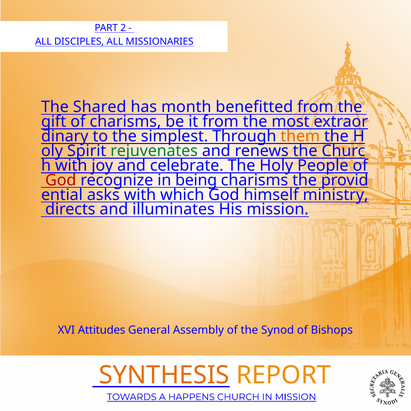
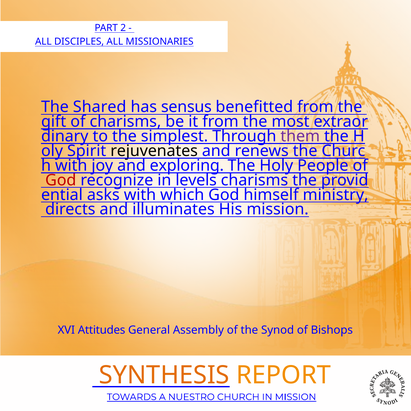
month: month -> sensus (186, 107)
them colour: orange -> purple (300, 136)
rejuvenates colour: green -> black (154, 151)
celebrate: celebrate -> exploring (187, 165)
being: being -> levels (196, 180)
HAPPENS: HAPPENS -> NUESTRO (191, 397)
